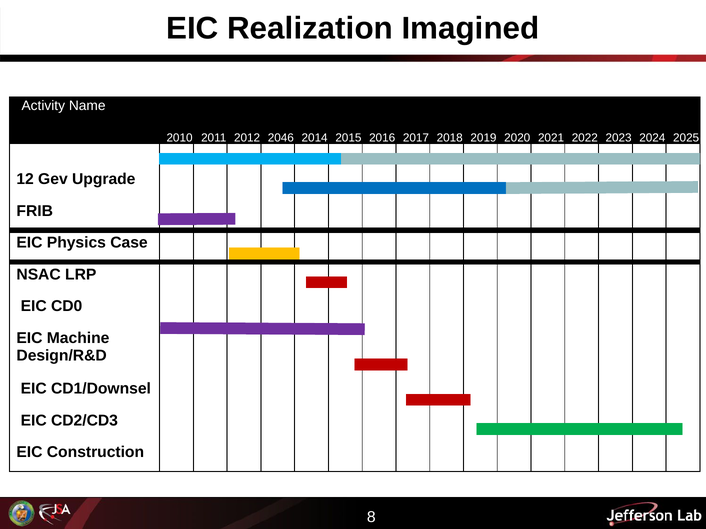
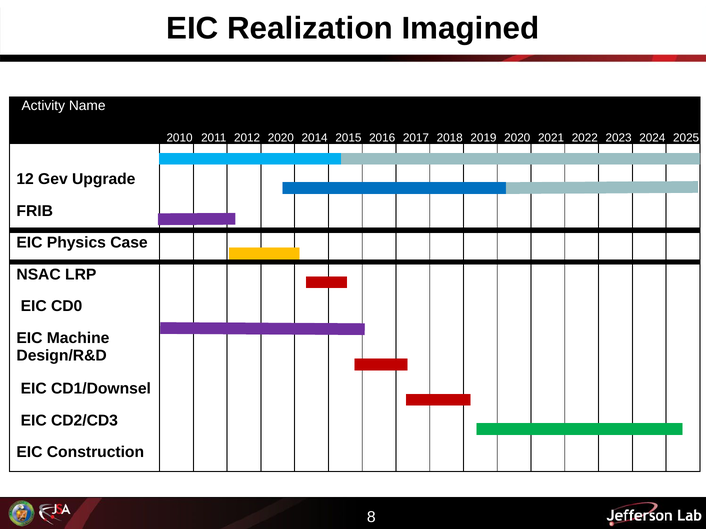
2012 2046: 2046 -> 2020 (281, 138)
